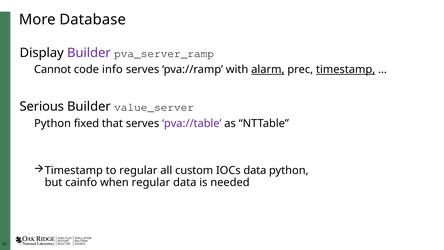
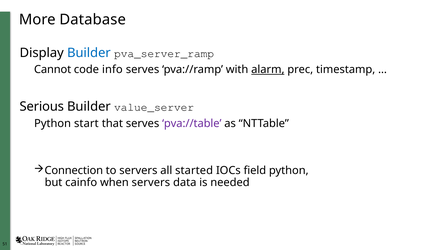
Builder colour: purple -> blue (89, 53)
timestamp underline: present -> none (346, 70)
fixed: fixed -> start (86, 123)
Timestamp: Timestamp -> Connection (74, 170)
to regular: regular -> servers (138, 170)
custom: custom -> started (194, 170)
IOCs data: data -> field (255, 170)
when regular: regular -> servers (151, 182)
